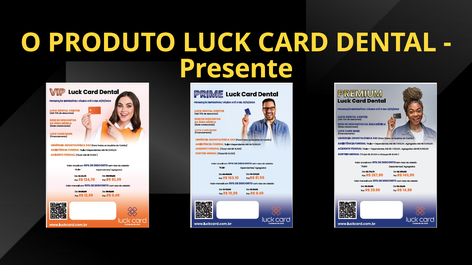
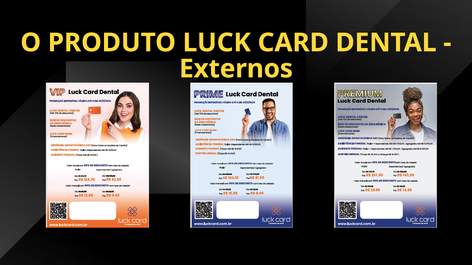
Presente: Presente -> Externos (236, 69)
